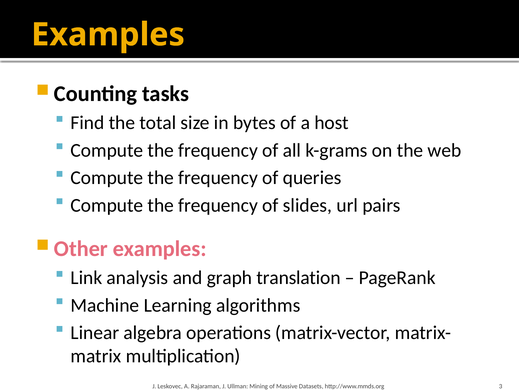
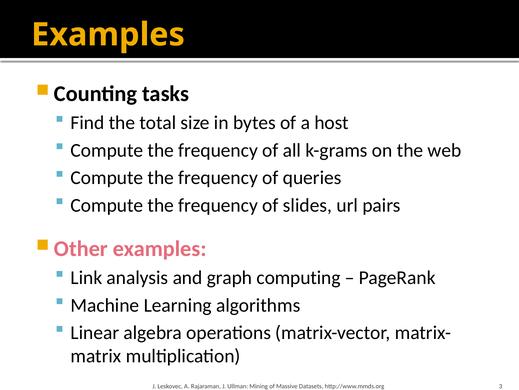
translation: translation -> computing (299, 277)
